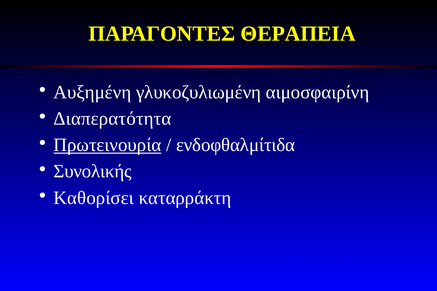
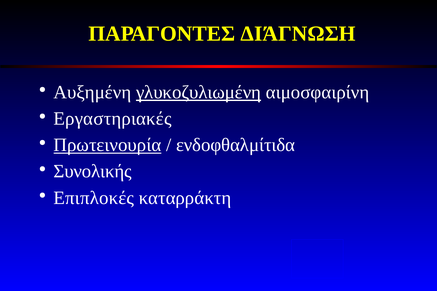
ΘΕΡΑΠΕΙΑ: ΘΕΡΑΠΕΙΑ -> ΔΙΆΓΝΩΣΗ (298, 34)
γλυκοζυλιωμένη underline: none -> present (199, 92)
Διαπερατότητα: Διαπερατότητα -> Εργαστηριακές (113, 119)
Καθορίσει: Καθορίσει -> Επιπλοκές (94, 198)
